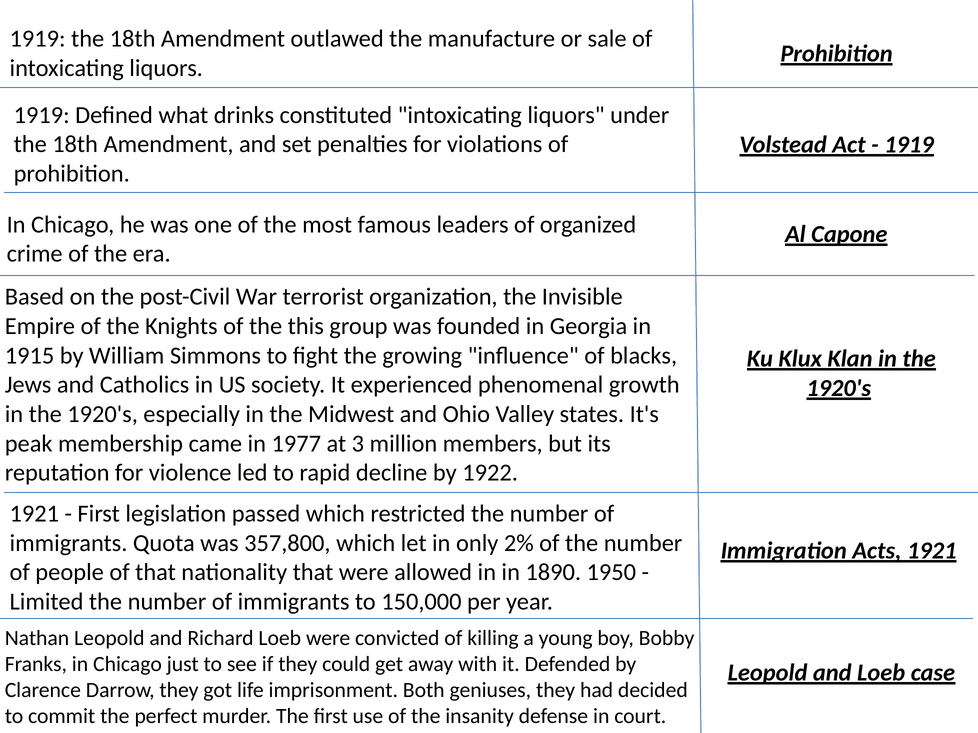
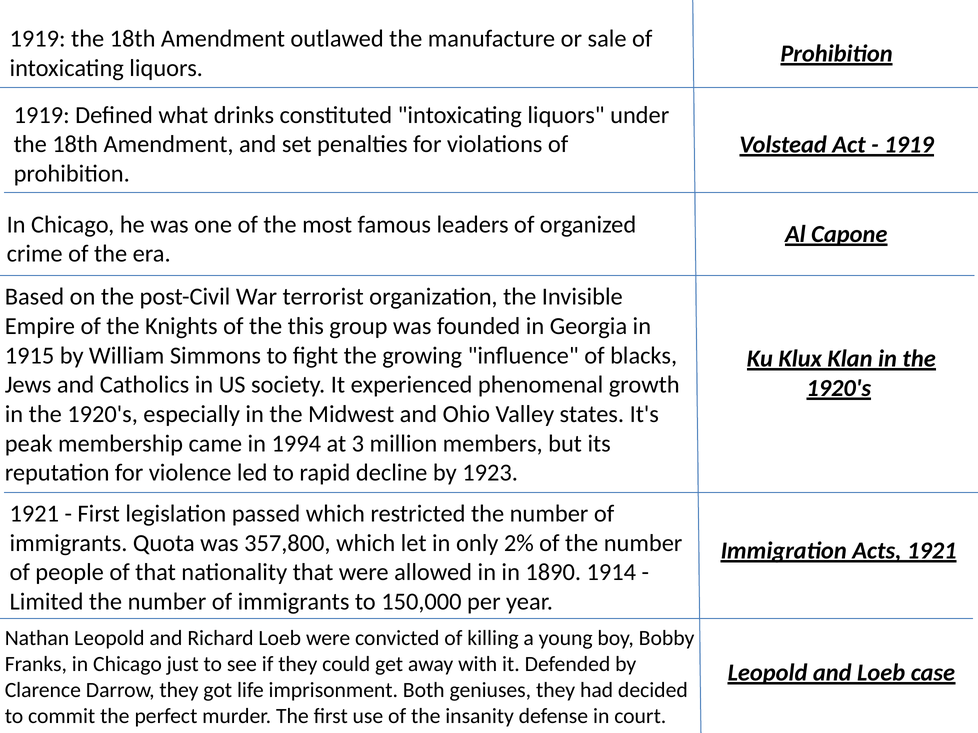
1977: 1977 -> 1994 (296, 444)
1922: 1922 -> 1923 (490, 473)
1950: 1950 -> 1914 (611, 573)
